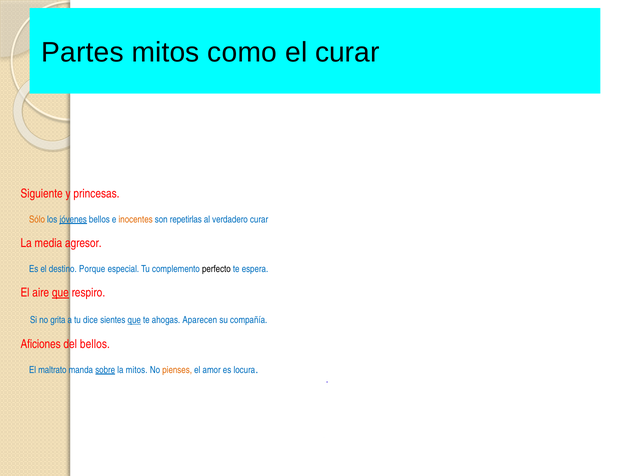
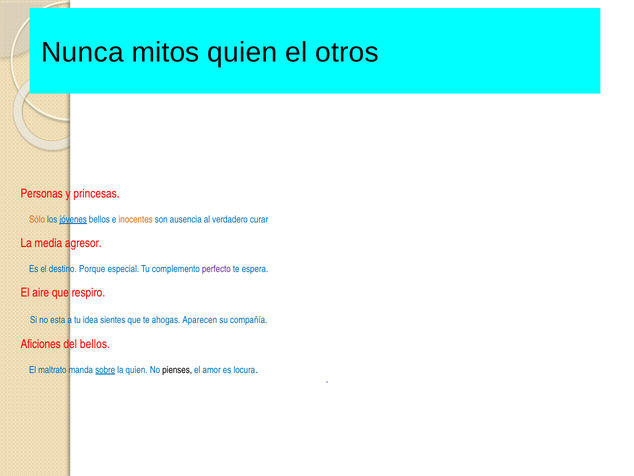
Partes: Partes -> Nunca (83, 53)
mitos como: como -> quien (242, 53)
el curar: curar -> otros (347, 53)
Siguiente: Siguiente -> Personas (42, 194)
repetirlas: repetirlas -> ausencia (186, 219)
perfecto colour: black -> purple (216, 269)
que underline: present -> none (60, 292)
grita: grita -> esta (58, 320)
dice: dice -> idea (91, 320)
que underline: present -> none (134, 320)
la mitos: mitos -> quien (137, 369)
pienses colour: orange -> black (177, 369)
